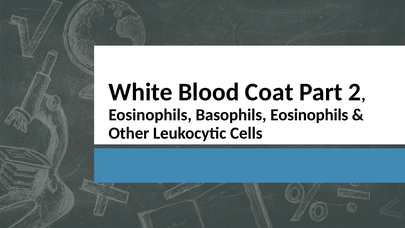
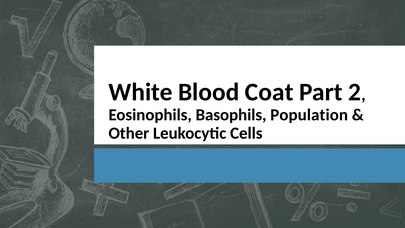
Basophils Eosinophils: Eosinophils -> Population (309, 115)
